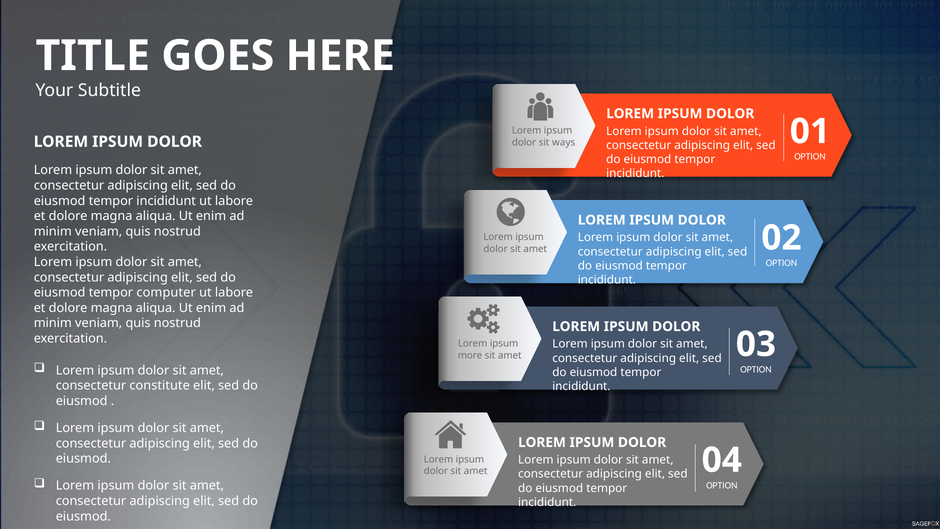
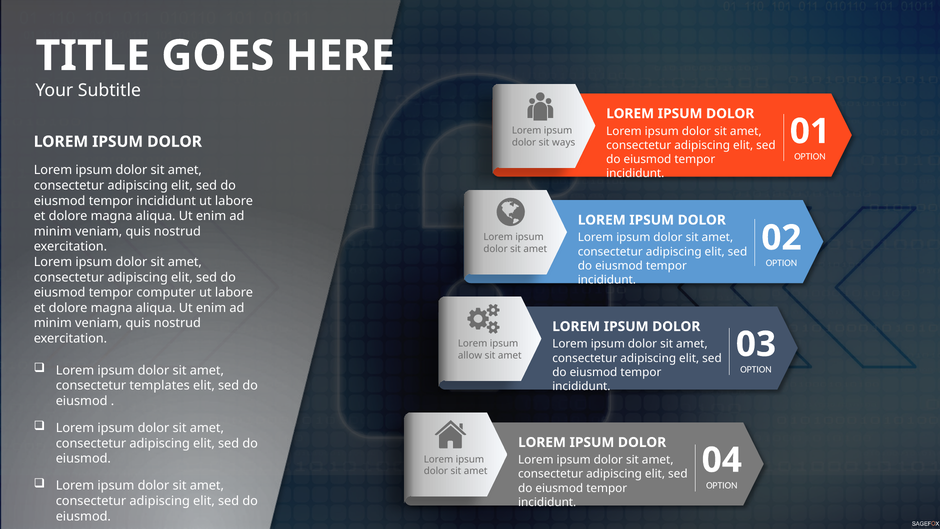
more: more -> allow (470, 355)
constitute: constitute -> templates (160, 385)
